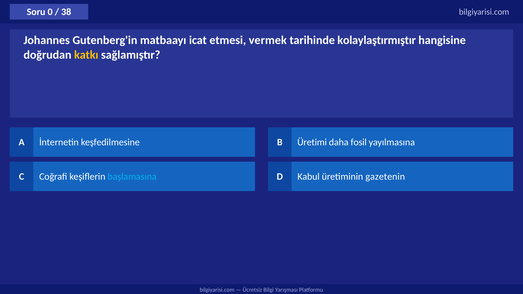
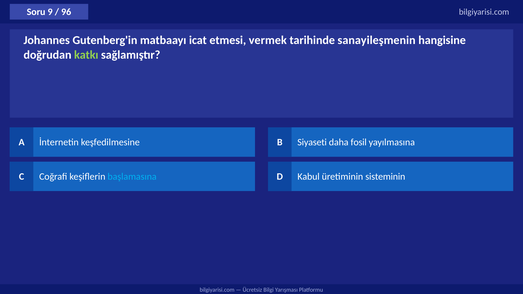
0: 0 -> 9 (50, 12)
38: 38 -> 96 (66, 12)
kolaylaştırmıştır: kolaylaştırmıştır -> sanayileşmenin (377, 40)
katkı colour: yellow -> light green (86, 55)
Üretimi: Üretimi -> Siyaseti (312, 142)
gazetenin: gazetenin -> sisteminin (385, 177)
